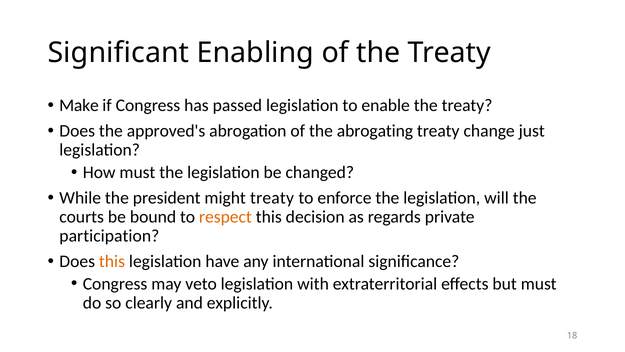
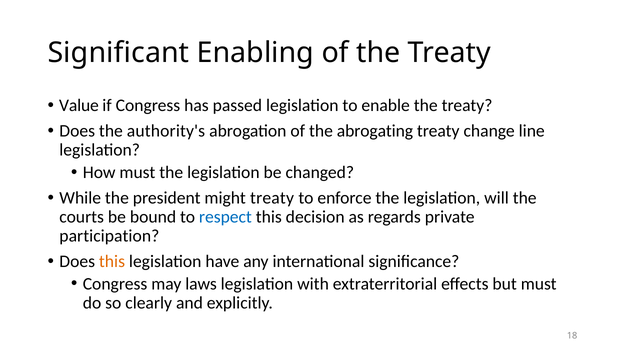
Make: Make -> Value (79, 105)
approved's: approved's -> authority's (166, 131)
just: just -> line (532, 131)
respect colour: orange -> blue (225, 217)
veto: veto -> laws (201, 283)
